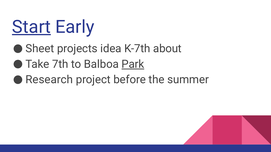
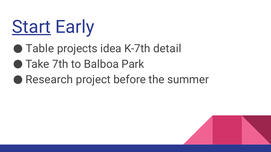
Sheet: Sheet -> Table (40, 49)
about: about -> detail (167, 49)
Park underline: present -> none (133, 64)
